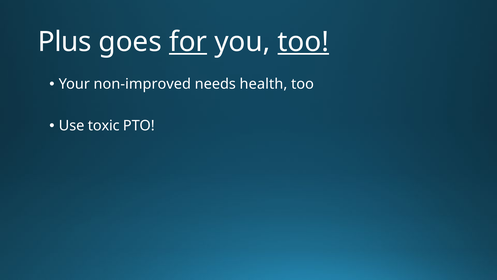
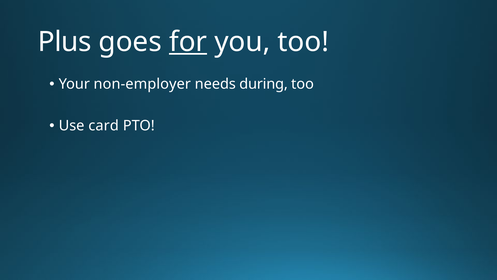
too underline: present -> none (303, 42)
non-improved: non-improved -> non-employer (142, 84)
health: health -> during (264, 84)
toxic: toxic -> card (104, 126)
